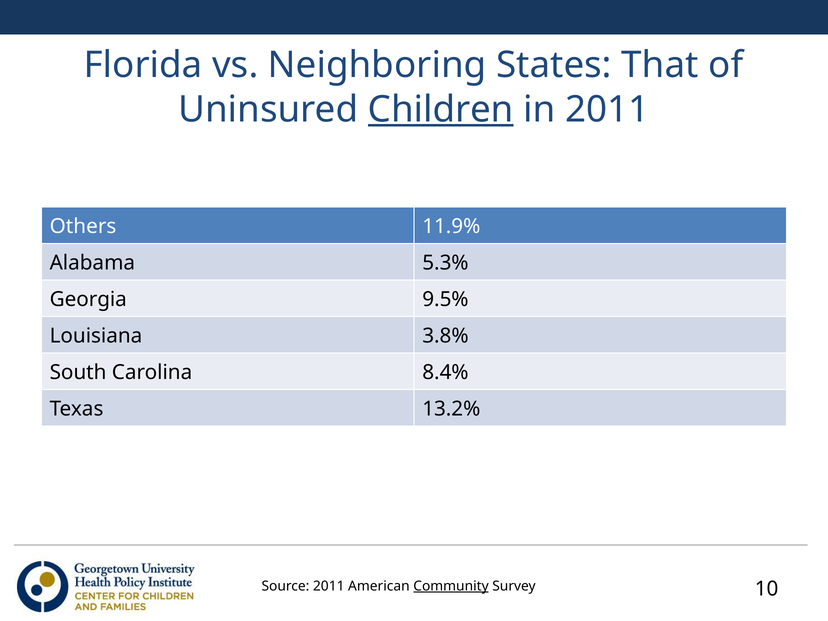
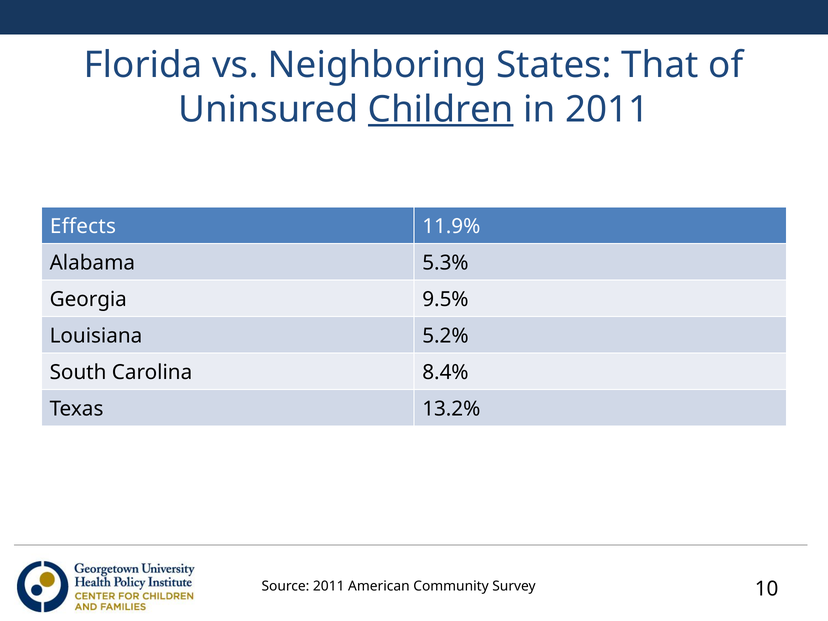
Others: Others -> Effects (83, 226)
3.8%: 3.8% -> 5.2% (445, 336)
Community underline: present -> none (451, 586)
